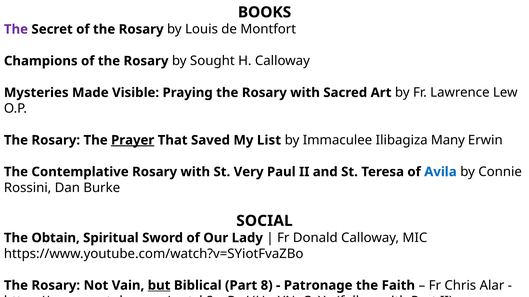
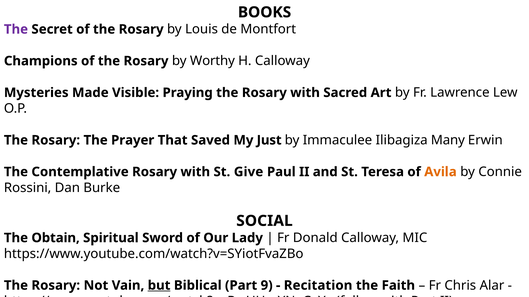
Sought: Sought -> Worthy (212, 61)
Prayer underline: present -> none (133, 140)
List: List -> Just (269, 140)
Very: Very -> Give (249, 172)
Avila colour: blue -> orange (440, 172)
8: 8 -> 9 (267, 286)
Patronage: Patronage -> Recitation (318, 286)
